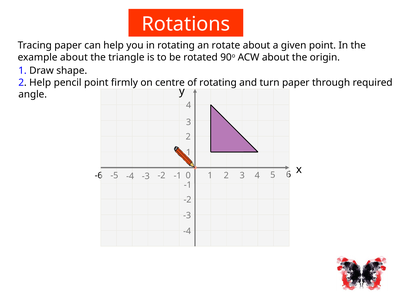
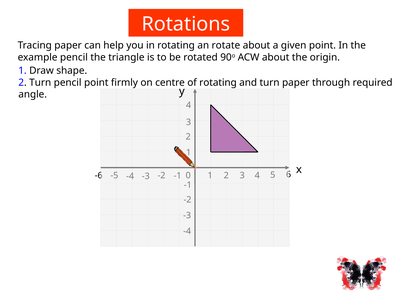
example about: about -> pencil (74, 57)
2 Help: Help -> Turn (40, 82)
